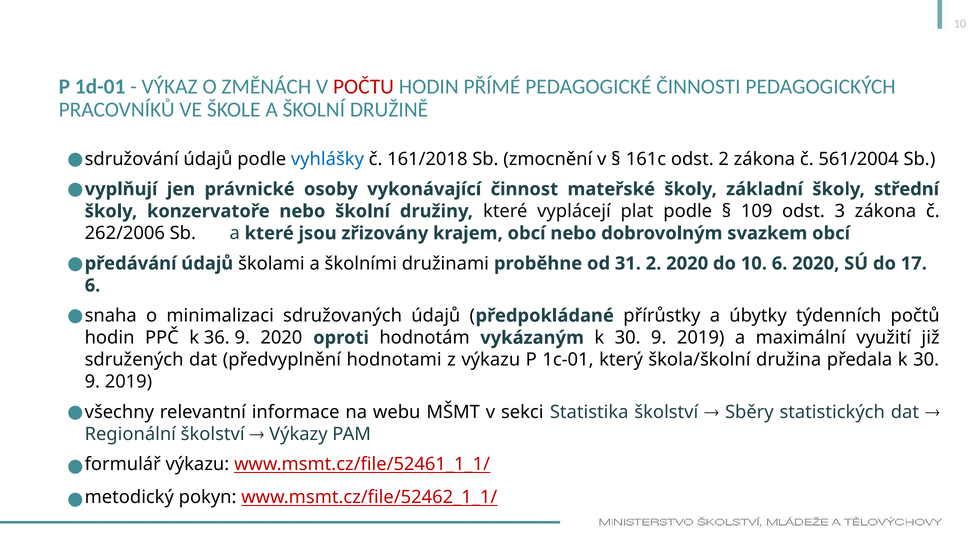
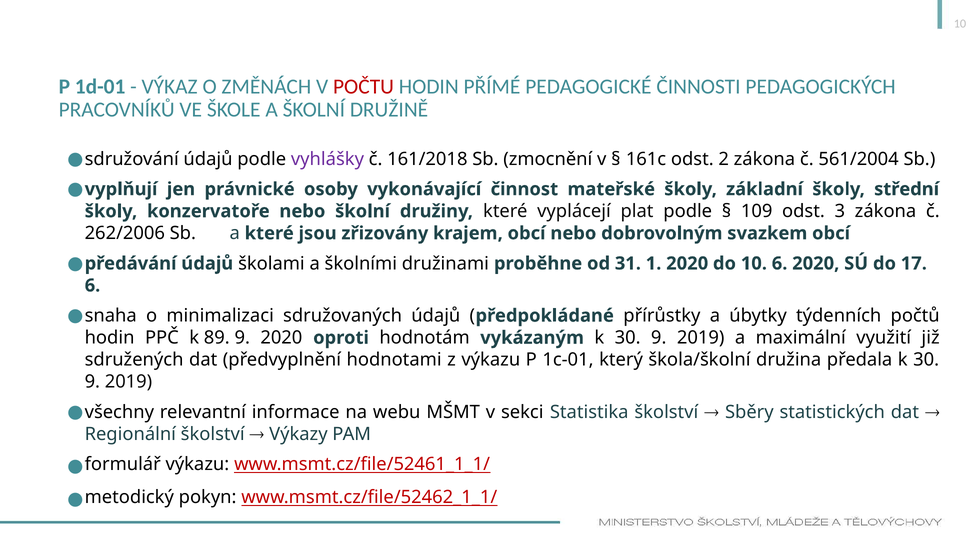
vyhlášky colour: blue -> purple (327, 159)
31 2: 2 -> 1 (654, 264)
36: 36 -> 89 (217, 338)
